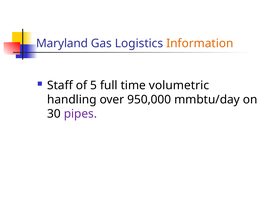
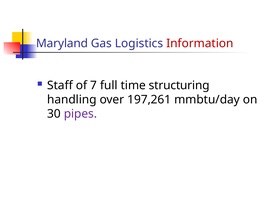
Information colour: orange -> red (200, 43)
5: 5 -> 7 (94, 85)
volumetric: volumetric -> structuring (179, 85)
950,000: 950,000 -> 197,261 (149, 100)
